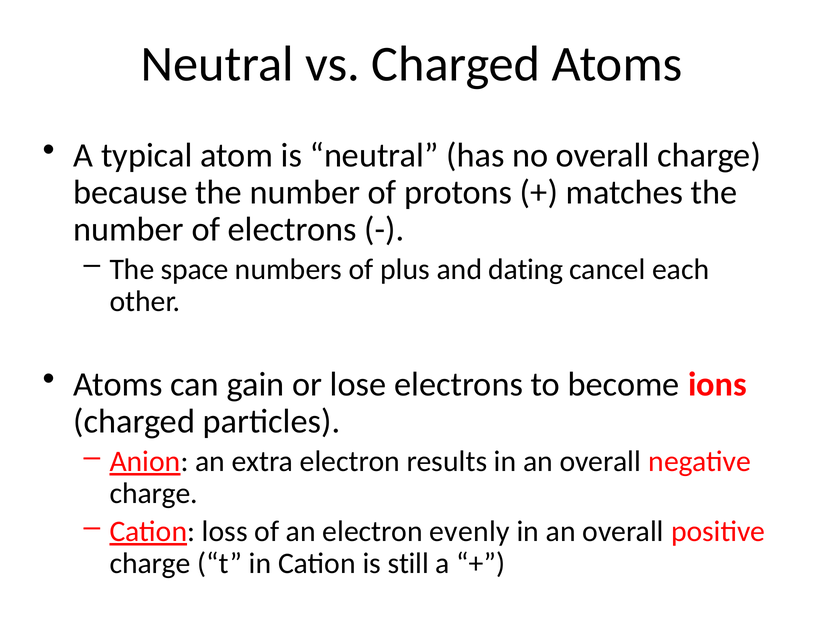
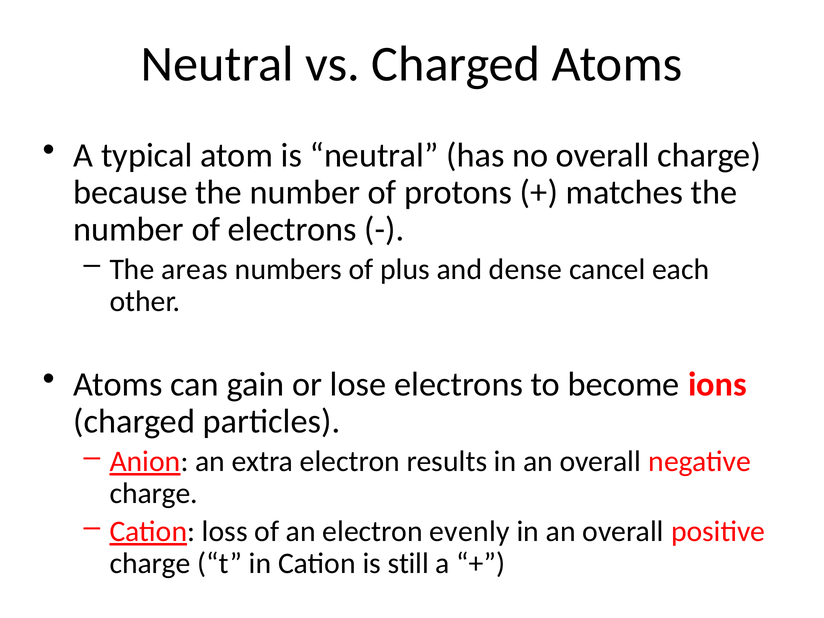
space: space -> areas (194, 269)
dating: dating -> dense (525, 269)
